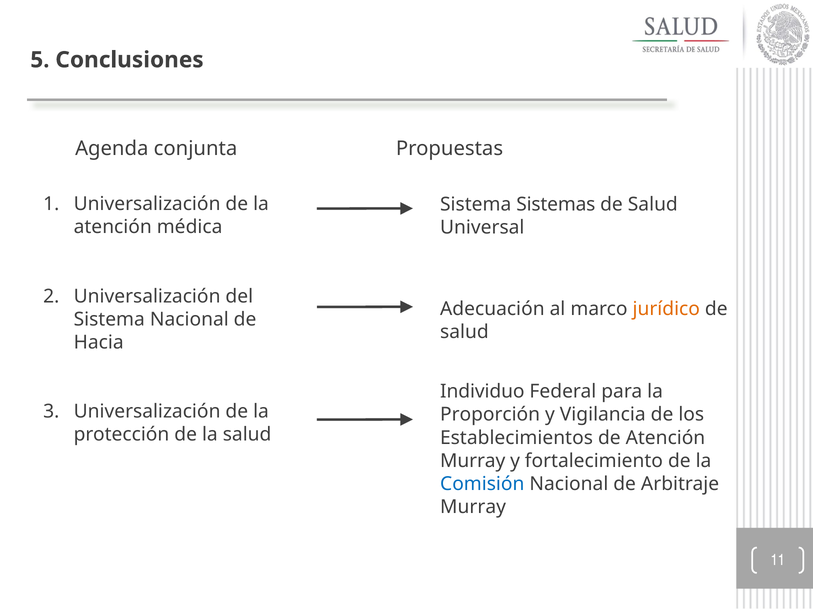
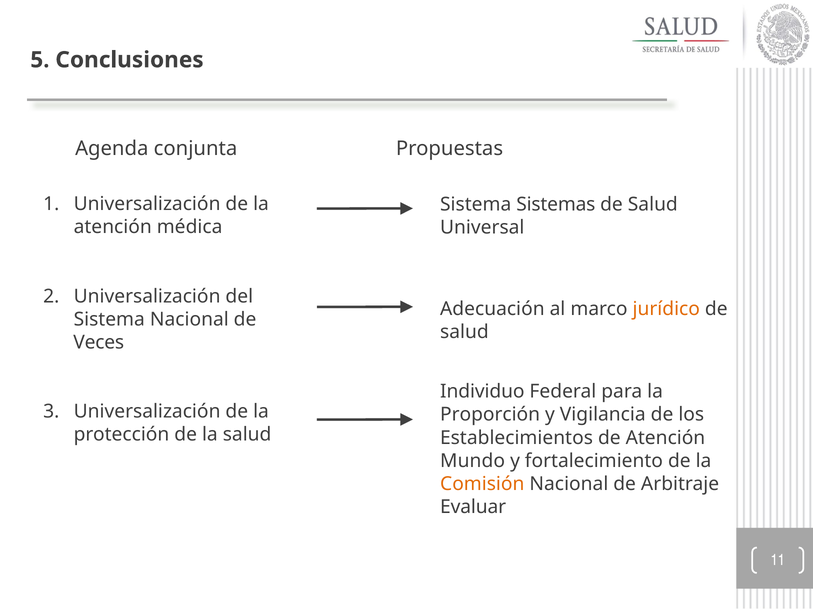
Hacia: Hacia -> Veces (99, 343)
Murray: Murray -> Mundo (473, 461)
Comisión colour: blue -> orange (482, 484)
Murray: Murray -> Evaluar (473, 507)
